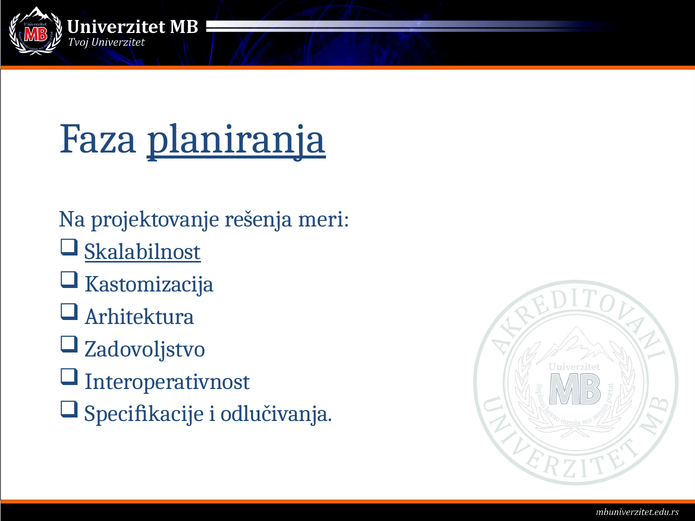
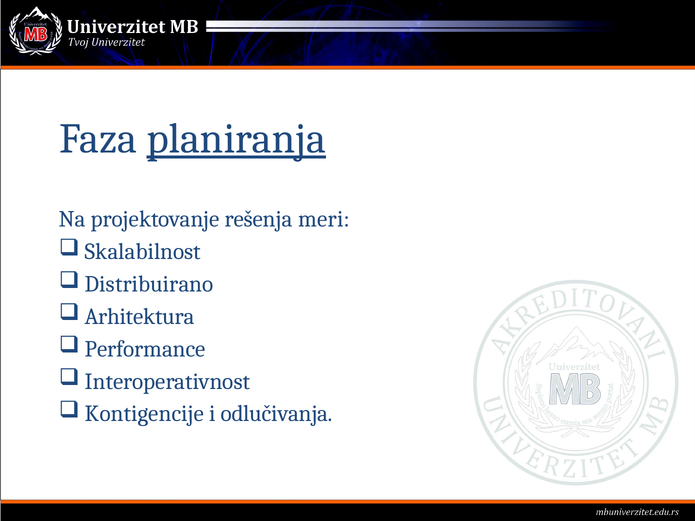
Skalabilnost underline: present -> none (143, 252)
Kastomizacija: Kastomizacija -> Distribuirano (149, 284)
Zadovoljstvo: Zadovoljstvo -> Performance (145, 349)
Speciﬁkacije: Speciﬁkacije -> Kontigencije (145, 414)
